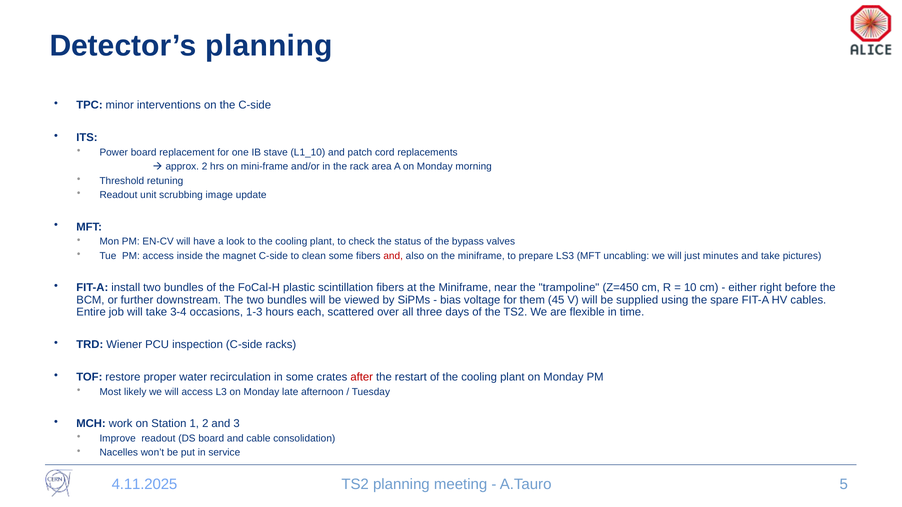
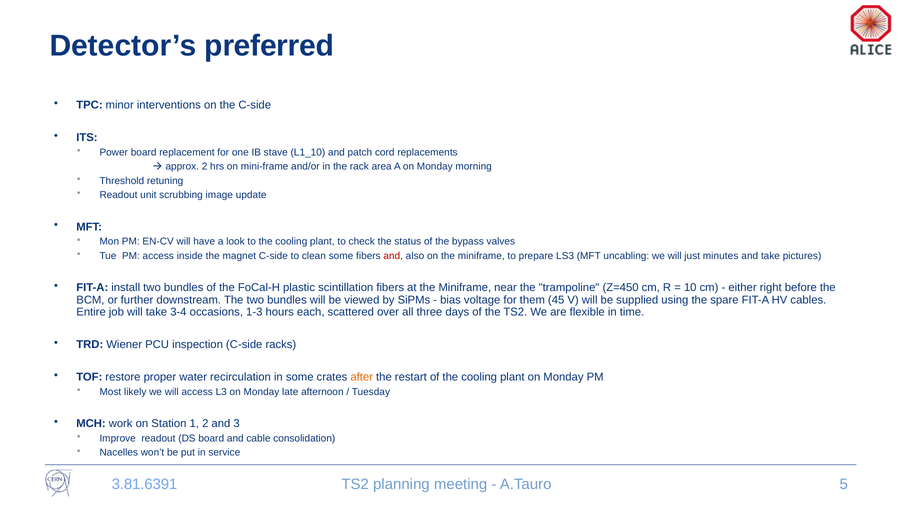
Detector’s planning: planning -> preferred (269, 46)
after colour: red -> orange (362, 377)
4.11.2025: 4.11.2025 -> 3.81.6391 (144, 485)
